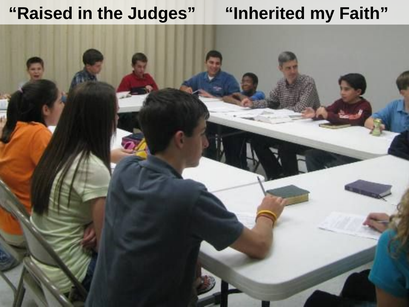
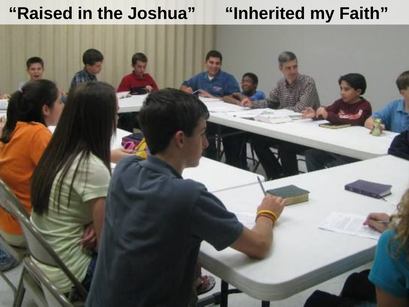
Judges: Judges -> Joshua (162, 13)
